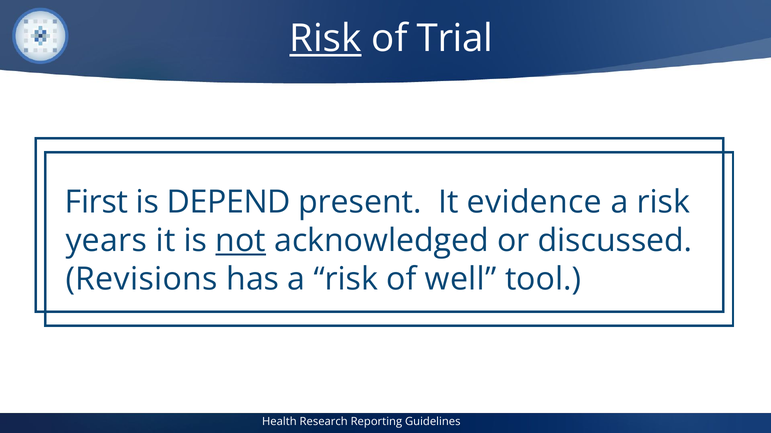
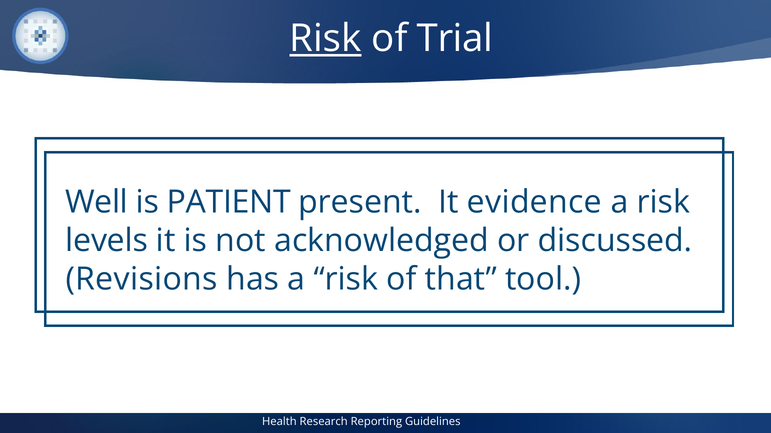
First: First -> Well (97, 203)
DEPEND: DEPEND -> PATIENT (229, 203)
years: years -> levels (107, 241)
not underline: present -> none (241, 241)
well: well -> that (461, 280)
